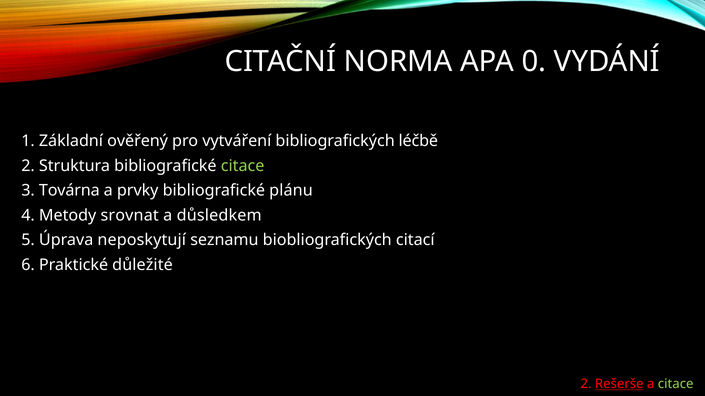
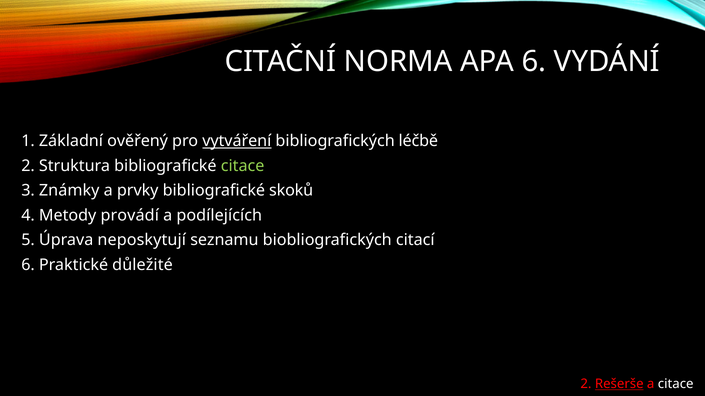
APA 0: 0 -> 6 (534, 61)
vytváření underline: none -> present (237, 141)
Továrna: Továrna -> Známky (69, 191)
plánu: plánu -> skoků (291, 191)
srovnat: srovnat -> provádí (130, 216)
důsledkem: důsledkem -> podílejících (219, 216)
citace colour: light green -> white (676, 385)
